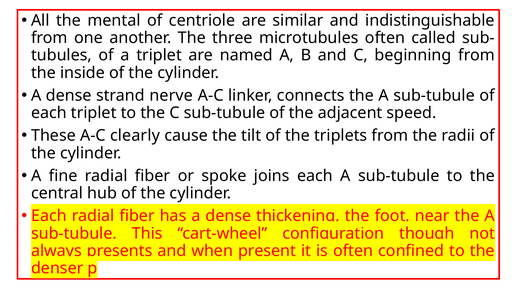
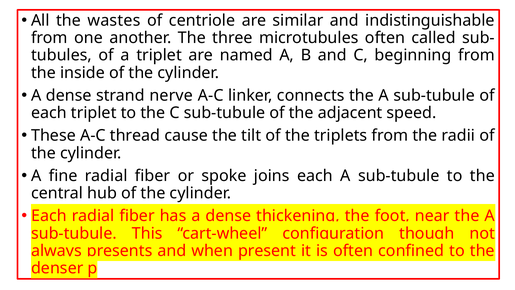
mental: mental -> wastes (114, 20)
clearly: clearly -> thread (135, 135)
